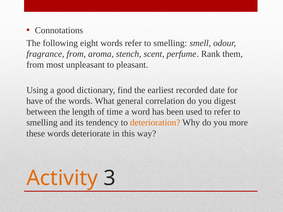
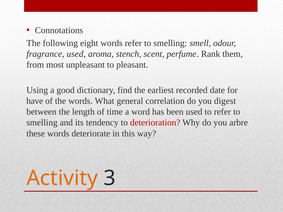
fragrance from: from -> used (76, 54)
deterioration colour: orange -> red (155, 123)
more: more -> arbre (239, 123)
